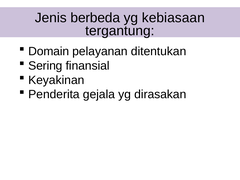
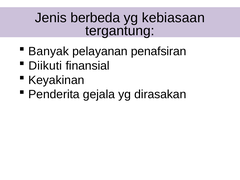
Domain: Domain -> Banyak (49, 51)
ditentukan: ditentukan -> penafsiran (159, 51)
Sering: Sering -> Diikuti (45, 66)
